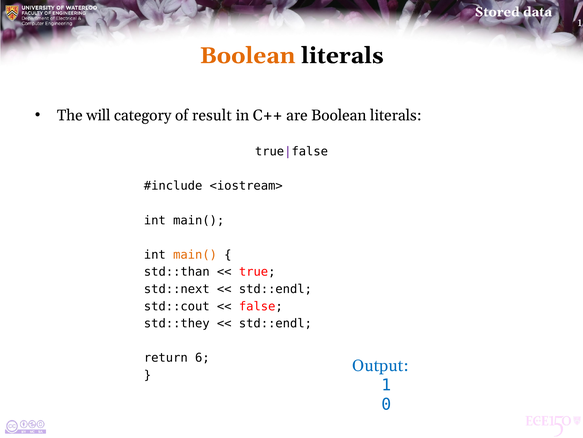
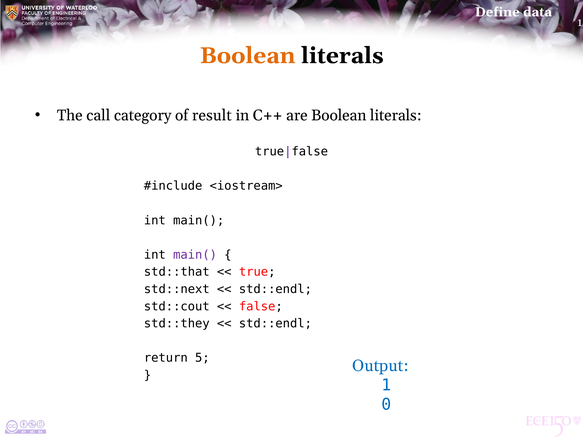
Stored: Stored -> Define (497, 12)
will: will -> call (98, 115)
main( colour: orange -> purple (195, 254)
std::than: std::than -> std::that (177, 271)
6: 6 -> 5 (202, 357)
